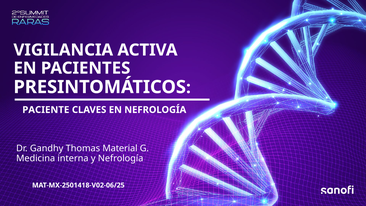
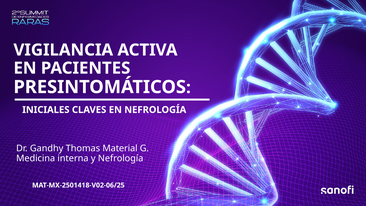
PACIENTE: PACIENTE -> INICIALES (46, 110)
